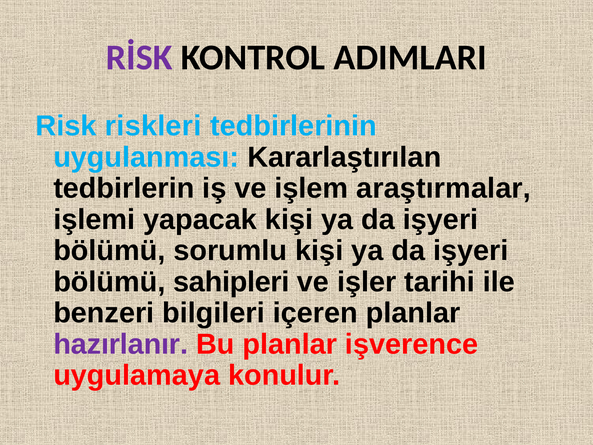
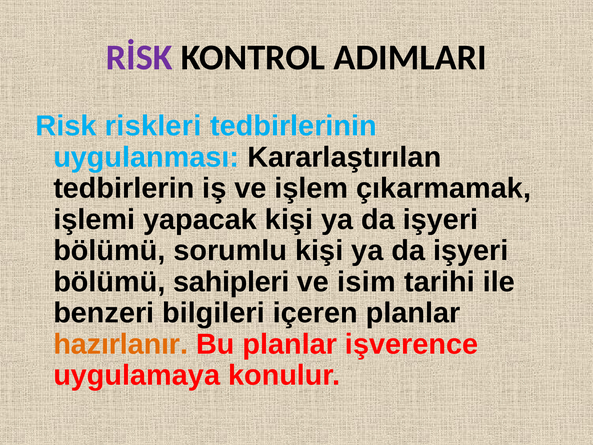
araştırmalar: araştırmalar -> çıkarmamak (444, 188)
işler: işler -> isim (367, 282)
hazırlanır colour: purple -> orange (121, 344)
